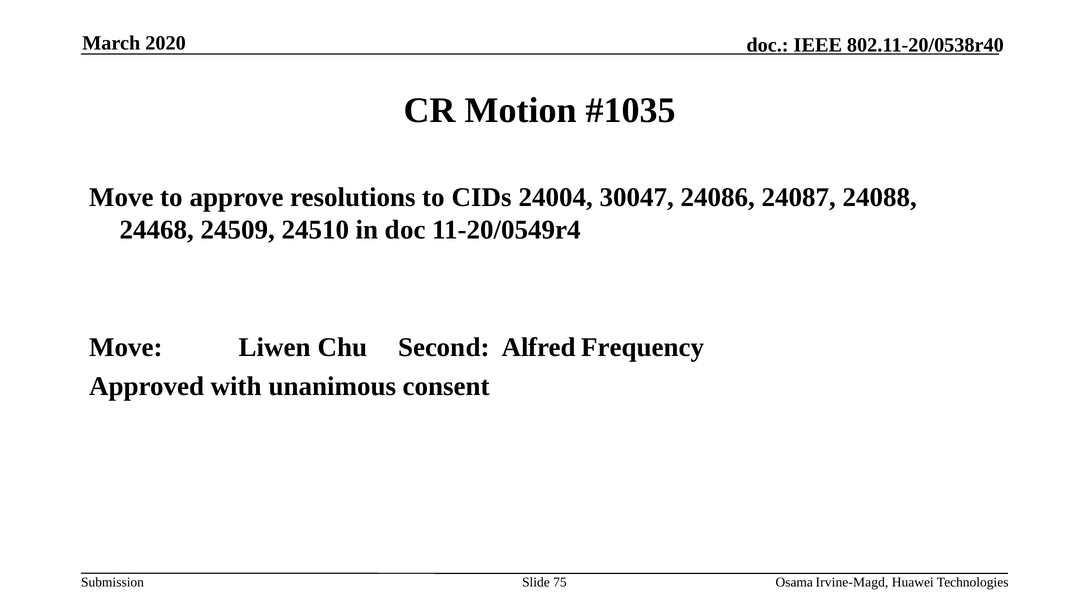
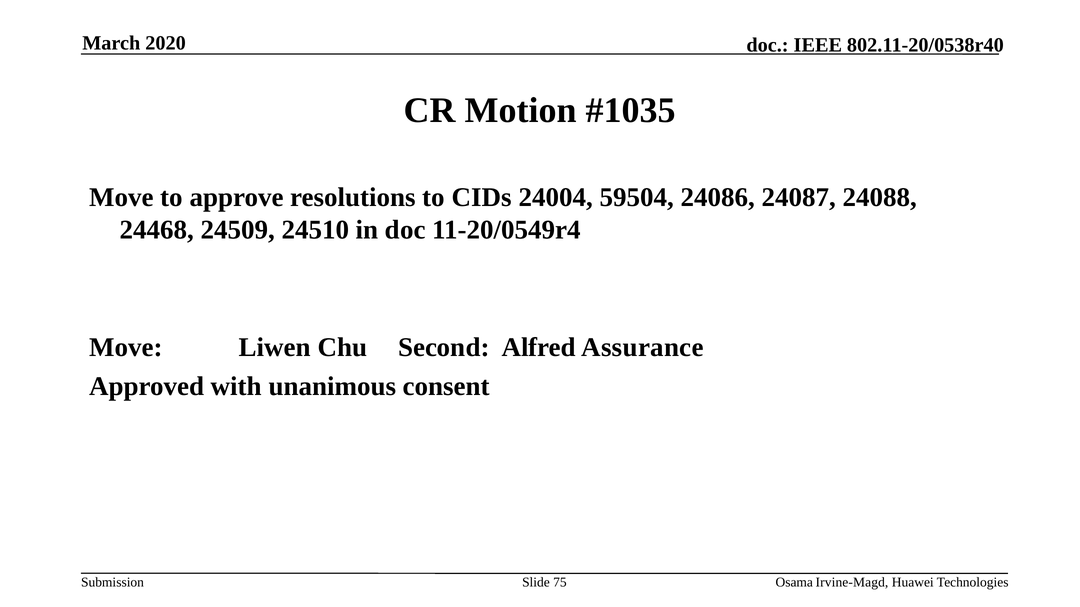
30047: 30047 -> 59504 (637, 198)
Frequency: Frequency -> Assurance (642, 348)
